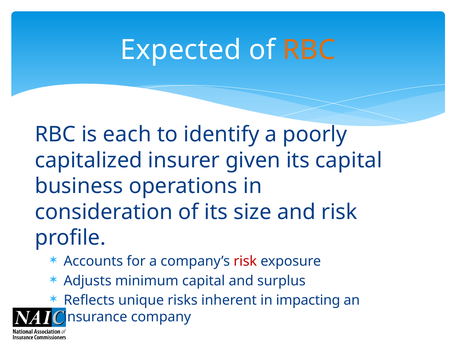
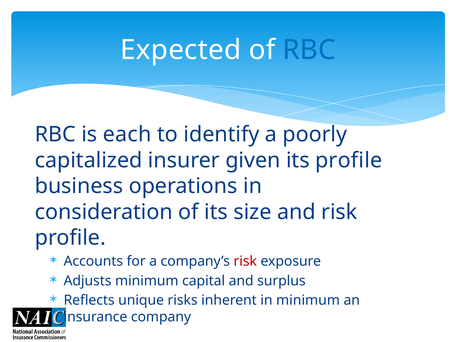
RBC colour: orange -> blue (309, 50)
its capital: capital -> profile (349, 160)
in impacting: impacting -> minimum (308, 300)
